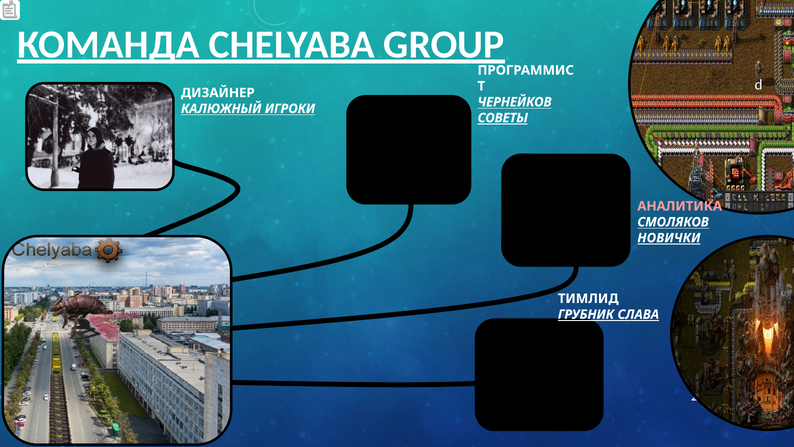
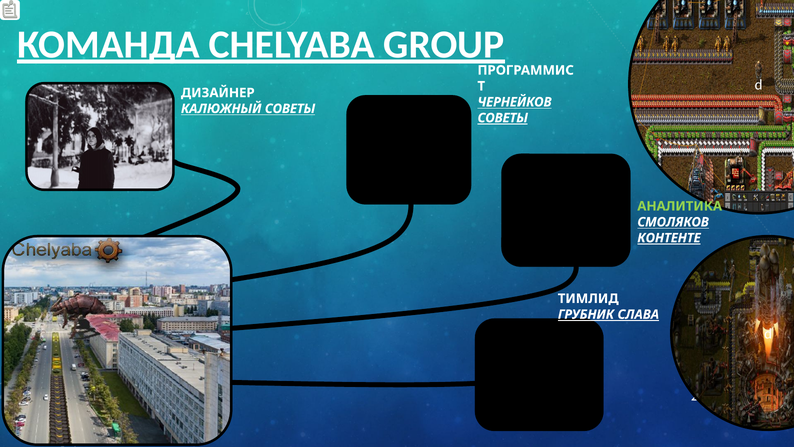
КАЛЮЖНЫЙ ИГРОКИ: ИГРОКИ -> СОВЕТЫ (290, 109)
АНАЛИТИКА colour: pink -> light green (680, 206)
НОВИЧКИ: НОВИЧКИ -> КОНТЕНТЕ (669, 238)
